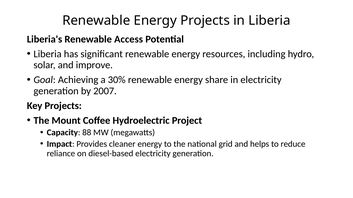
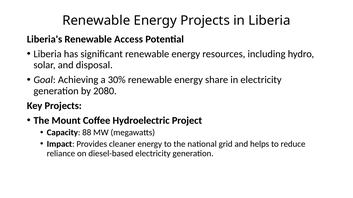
improve: improve -> disposal (94, 65)
2007: 2007 -> 2080 (105, 91)
